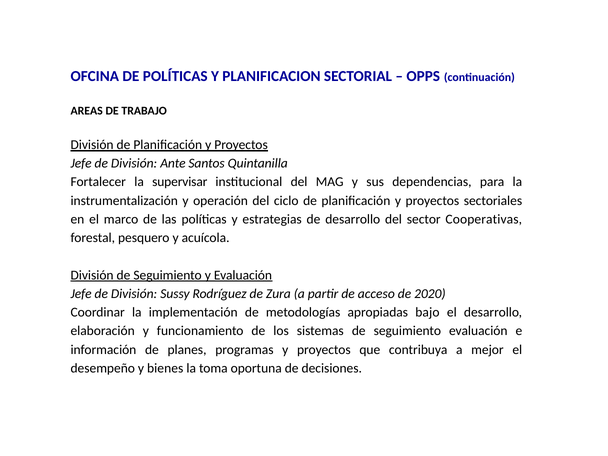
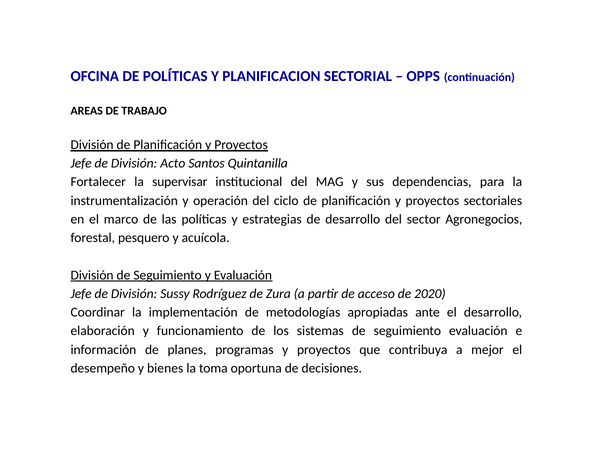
Ante: Ante -> Acto (173, 163)
Cooperativas: Cooperativas -> Agronegocios (484, 219)
bajo: bajo -> ante (428, 312)
